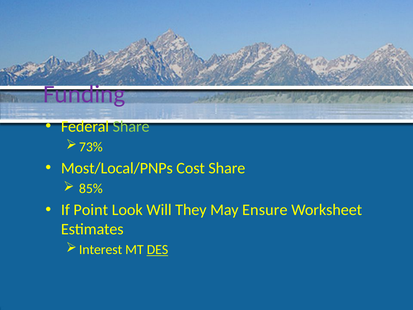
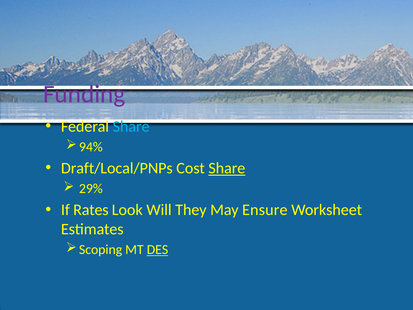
Share colour: light green -> light blue (131, 126)
73%: 73% -> 94% (91, 147)
Most/Local/PNPs: Most/Local/PNPs -> Draft/Local/PNPs (117, 168)
Share underline: none -> present (227, 168)
85%: 85% -> 29% (91, 189)
Point: Point -> Rates (91, 210)
Interest: Interest -> Scoping (101, 250)
